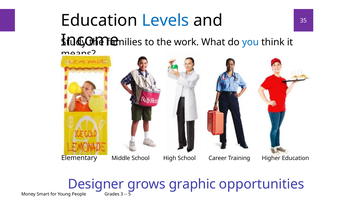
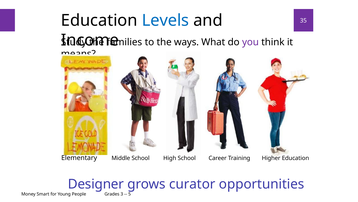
work: work -> ways (186, 42)
you colour: blue -> purple (250, 42)
graphic: graphic -> curator (192, 183)
